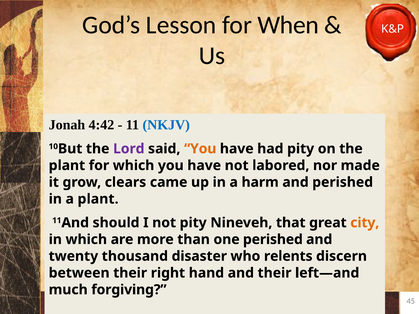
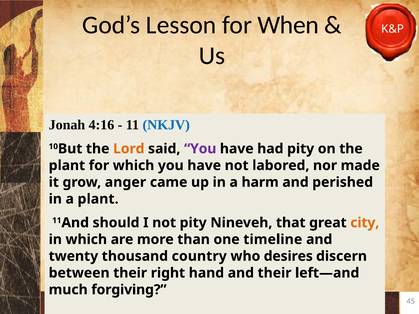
4:42: 4:42 -> 4:16 (101, 125)
Lord colour: purple -> orange (129, 149)
You colour: orange -> purple (200, 149)
clears: clears -> anger (125, 182)
one perished: perished -> timeline (273, 240)
disaster: disaster -> country (199, 256)
relents: relents -> desires (288, 256)
